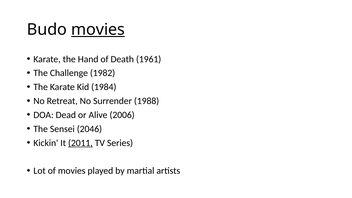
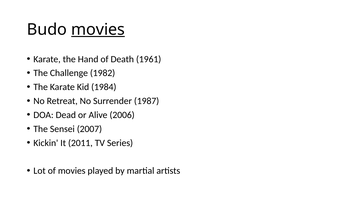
1988: 1988 -> 1987 (147, 101)
2046: 2046 -> 2007 (89, 129)
2011 underline: present -> none (80, 143)
